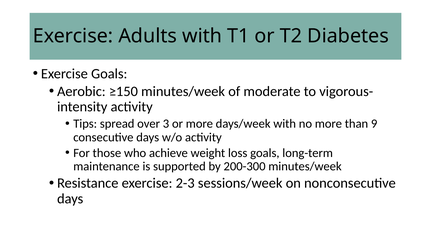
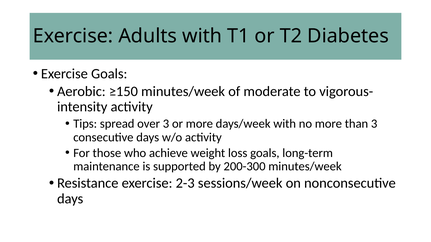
than 9: 9 -> 3 (374, 124)
